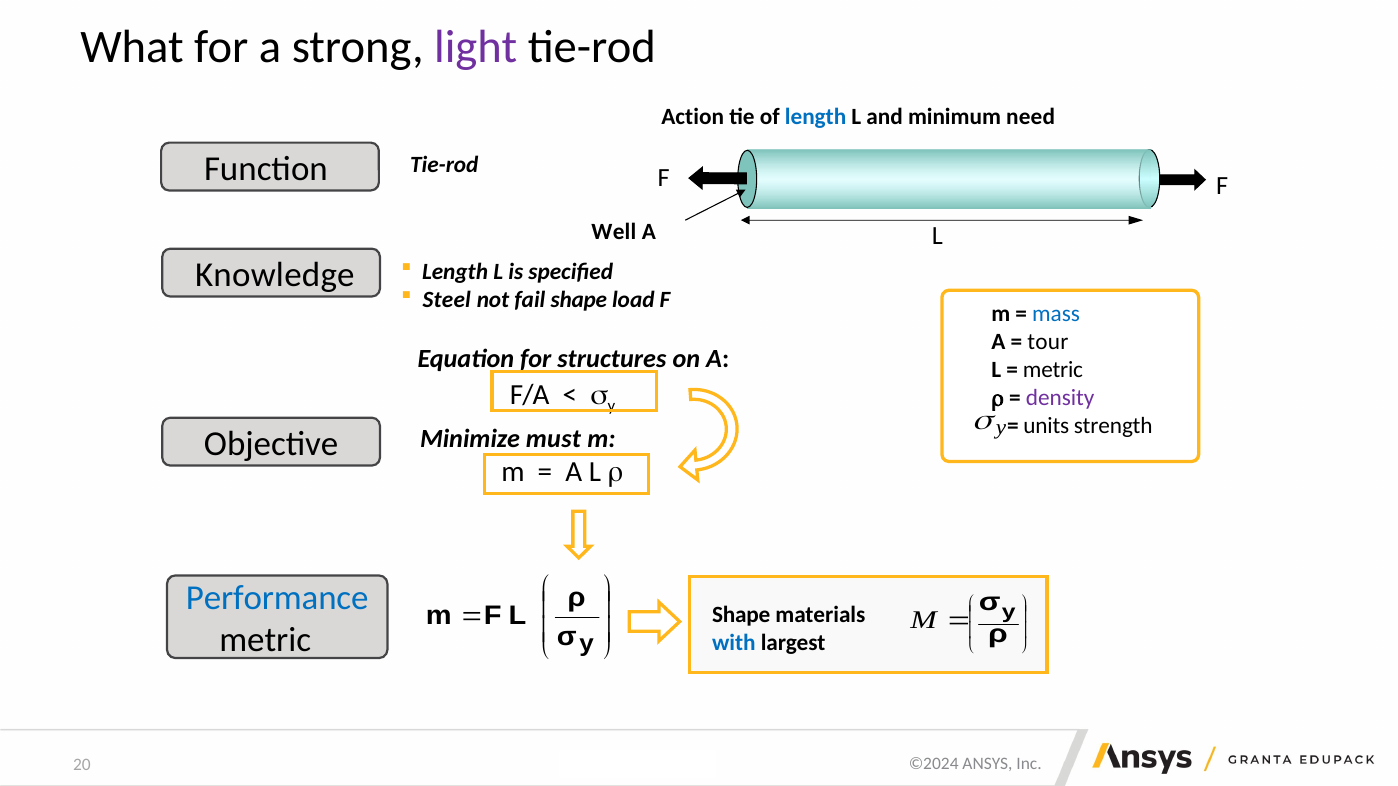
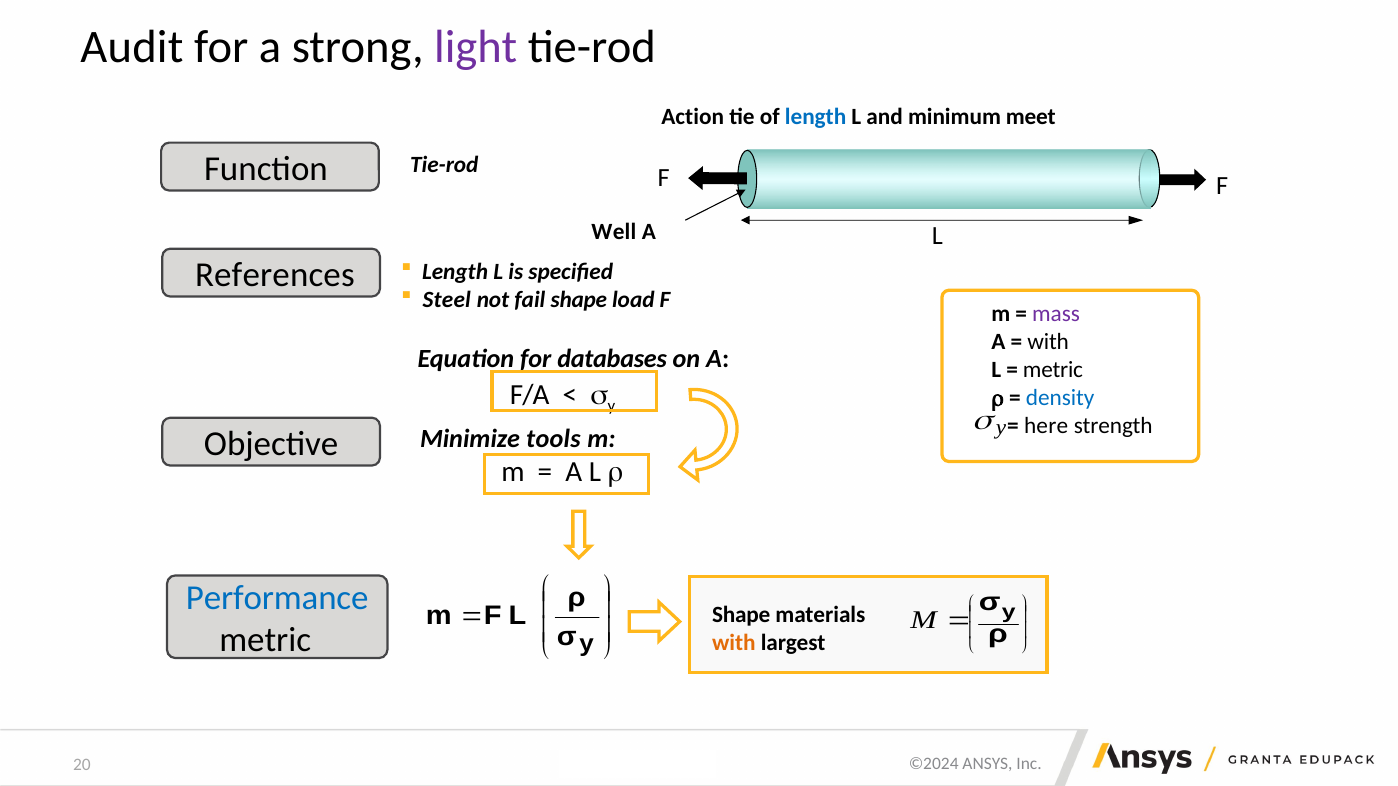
What: What -> Audit (132, 47)
need: need -> meet (1031, 117)
Knowledge: Knowledge -> References (275, 275)
mass colour: blue -> purple (1056, 314)
tour: tour -> with (1048, 342)
structures: structures -> databases (612, 359)
density colour: purple -> blue (1060, 398)
units: units -> here (1046, 426)
must: must -> tools (553, 439)
with colour: blue -> orange (734, 643)
